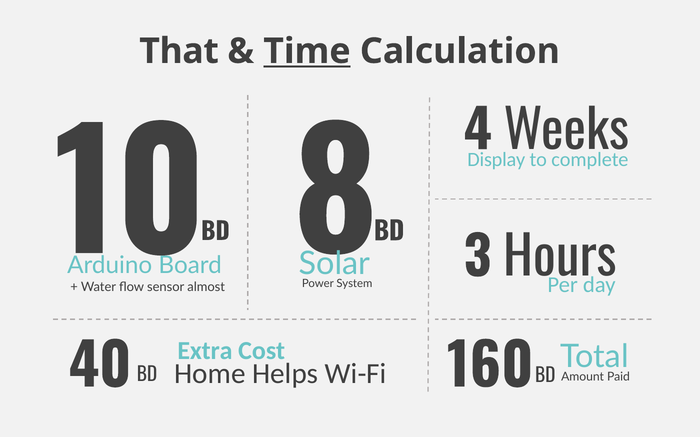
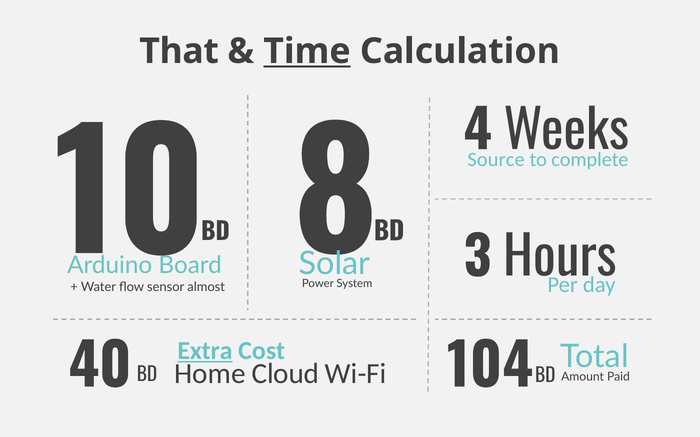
Display: Display -> Source (496, 160)
Extra underline: none -> present (205, 351)
160: 160 -> 104 (490, 368)
Helps: Helps -> Cloud (285, 374)
